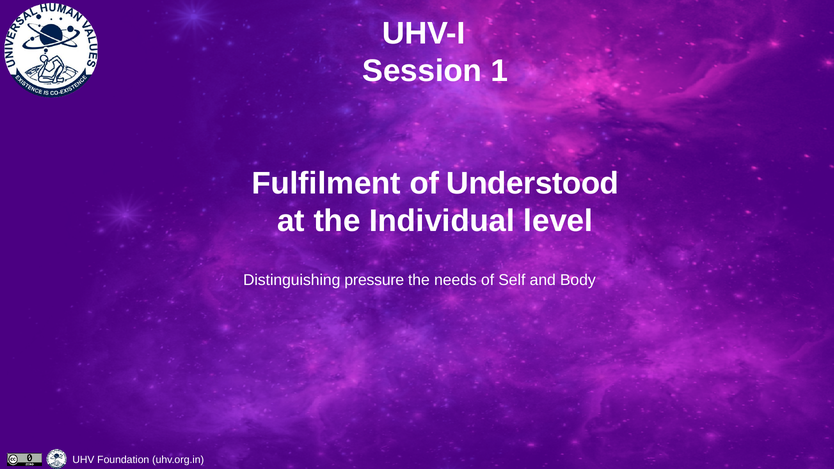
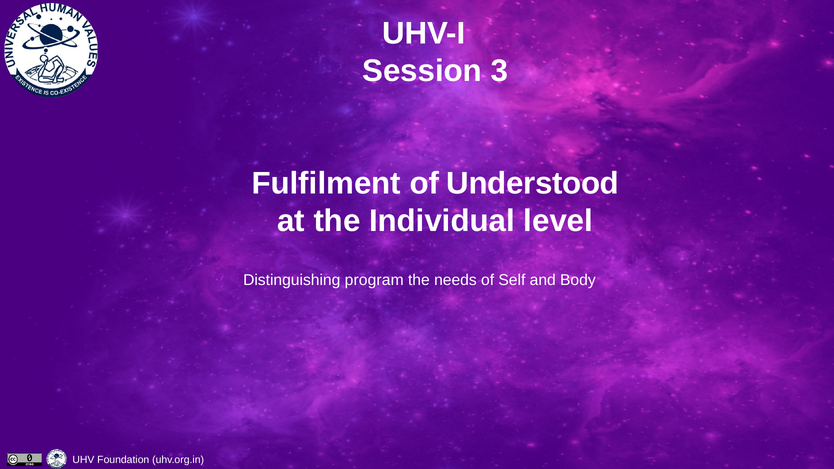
1: 1 -> 3 (499, 71)
pressure: pressure -> program (374, 280)
